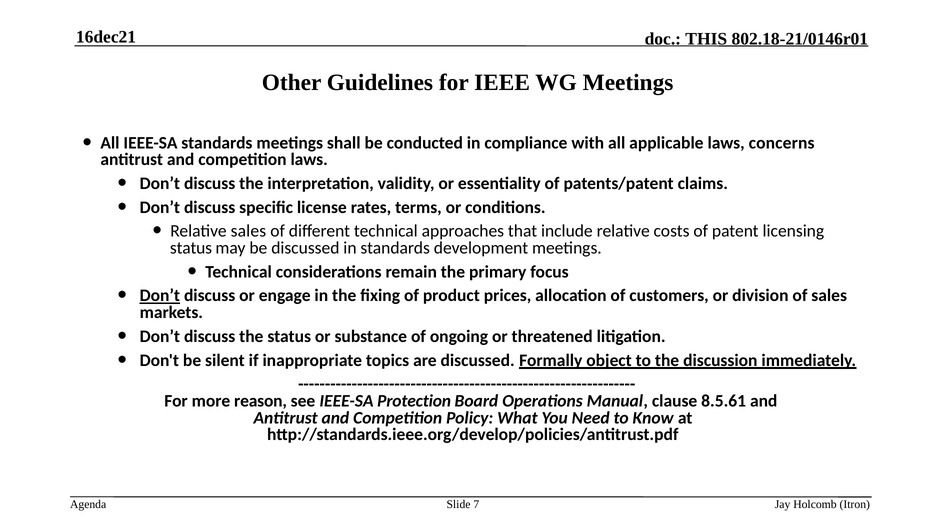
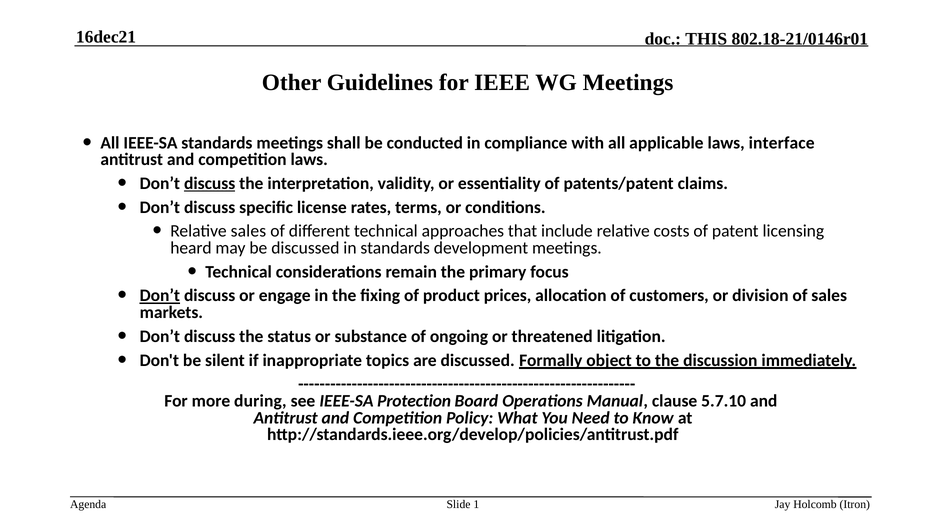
concerns: concerns -> interface (782, 143)
discuss underline: none -> present (210, 183)
status: status -> heard (191, 248)
reason: reason -> during (260, 400)
8.5.61: 8.5.61 -> 5.7.10 (724, 400)
7: 7 -> 1 (476, 504)
